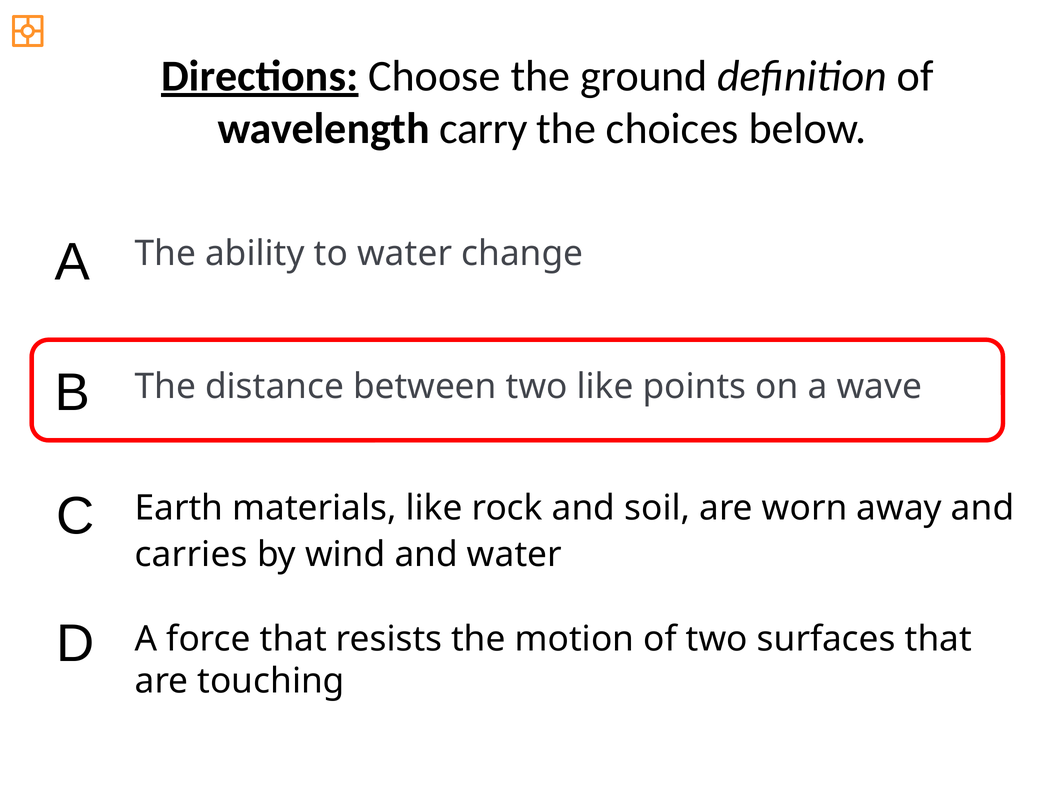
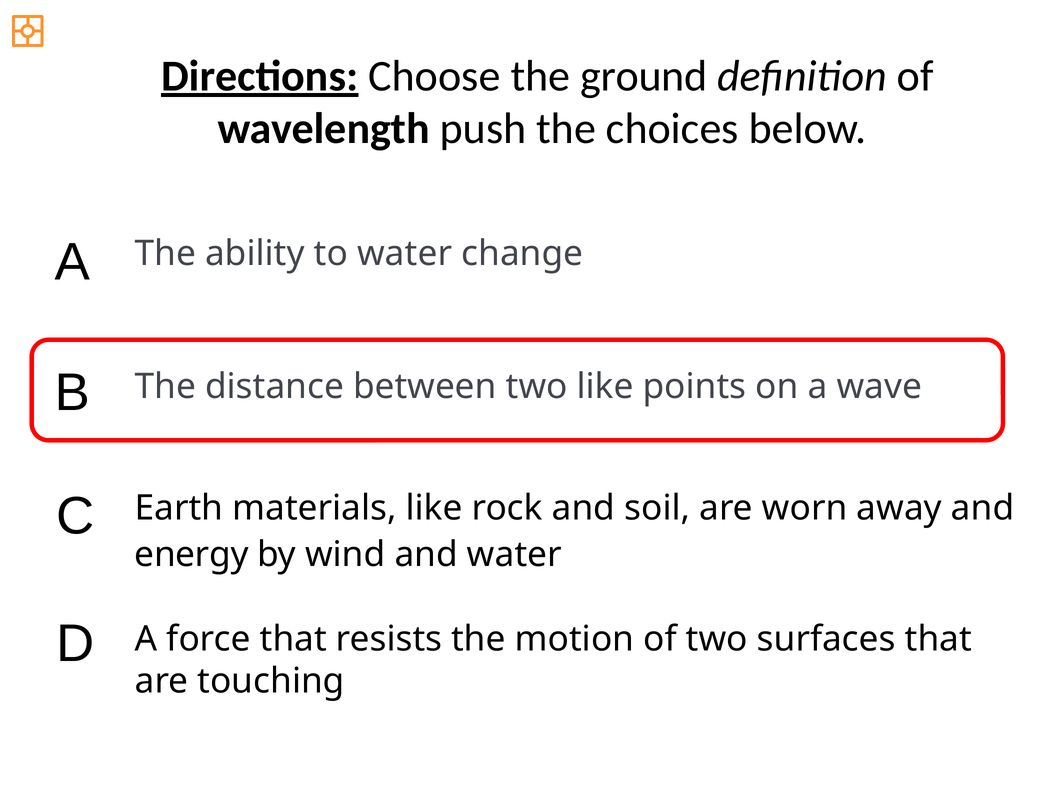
carry: carry -> push (483, 129)
carries: carries -> energy (192, 554)
